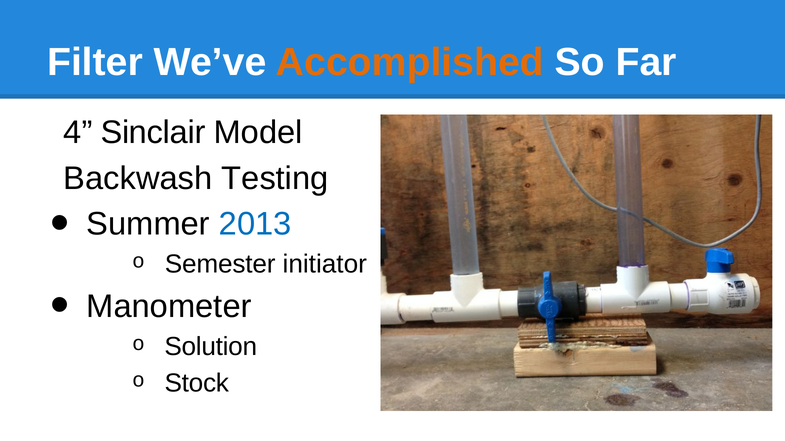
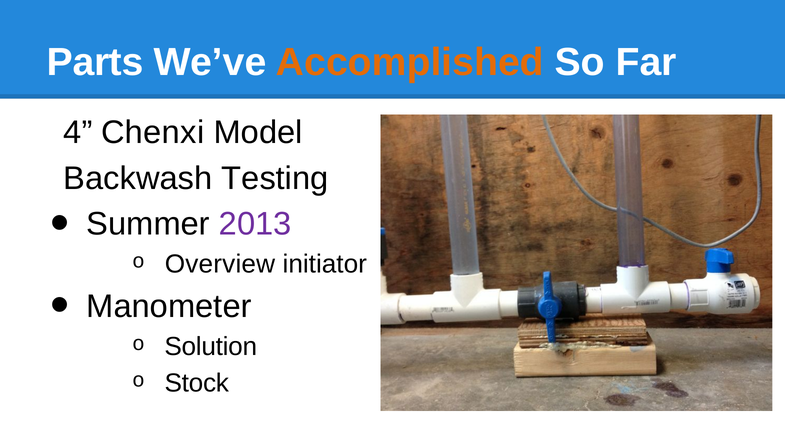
Filter: Filter -> Parts (95, 63)
Sinclair: Sinclair -> Chenxi (153, 133)
2013 colour: blue -> purple (255, 224)
Semester: Semester -> Overview (220, 265)
